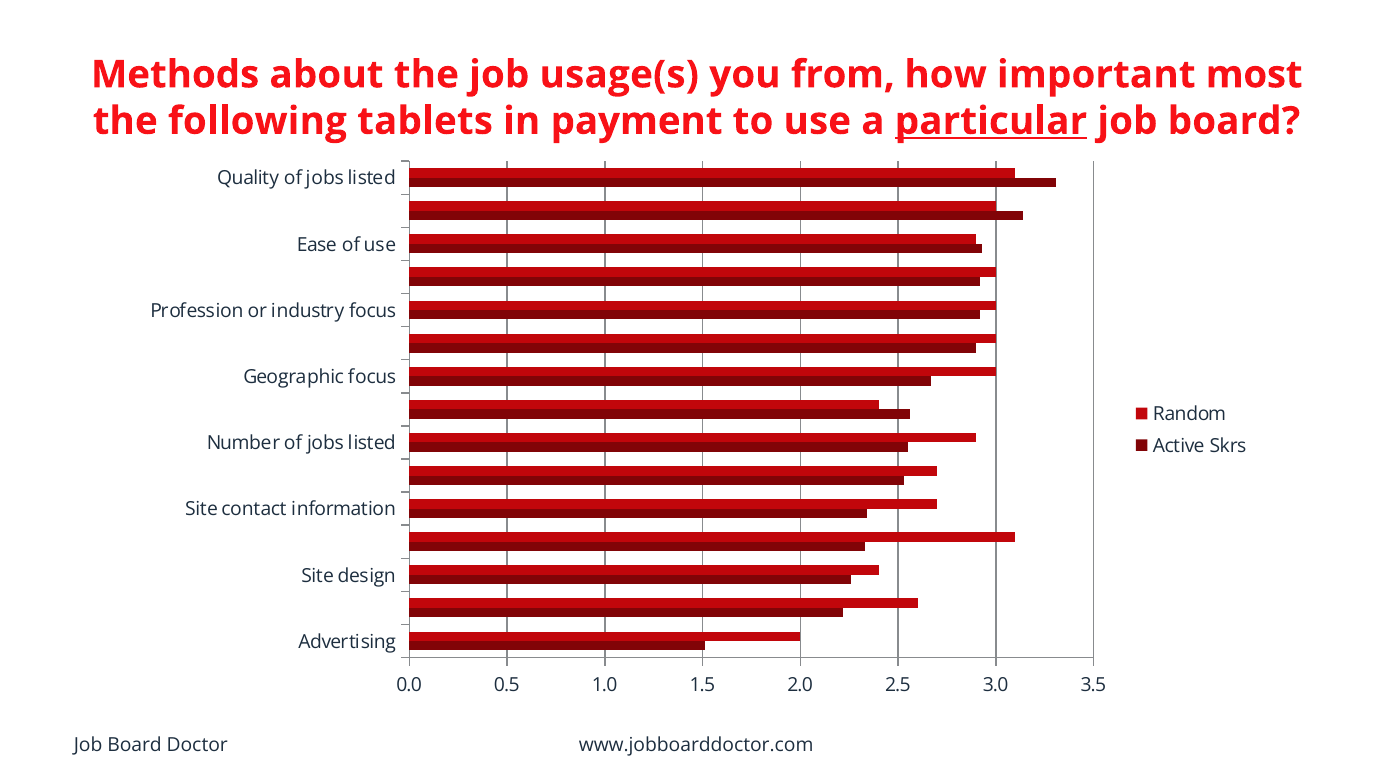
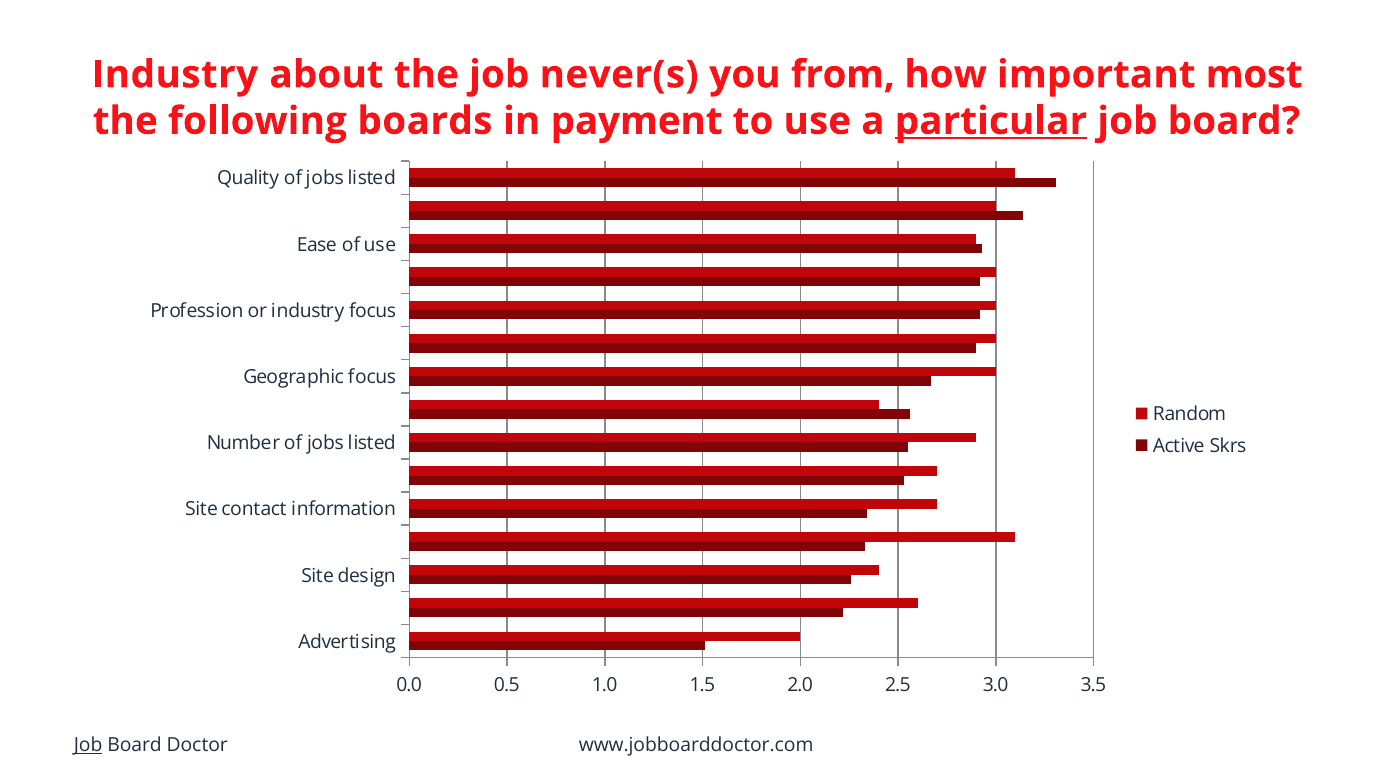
Methods: Methods -> Industry (175, 75)
usage(s: usage(s -> never(s (619, 75)
tablets: tablets -> boards (425, 121)
Job underline: none -> present (88, 746)
